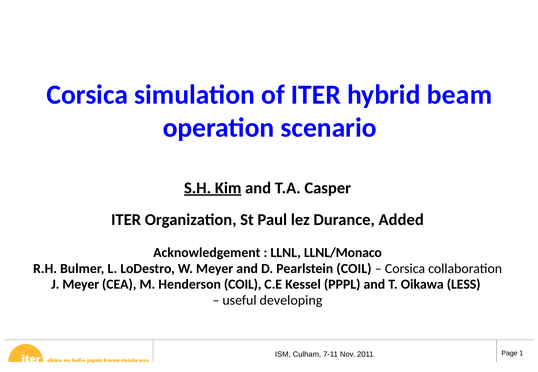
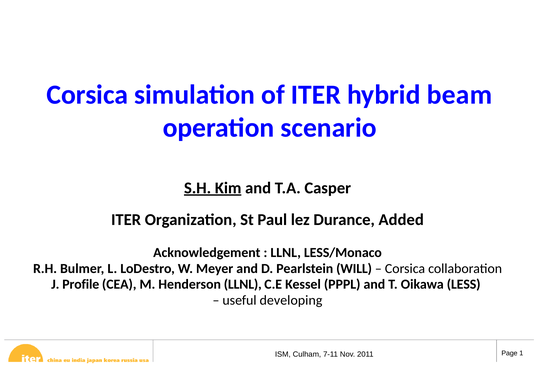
LLNL/Monaco: LLNL/Monaco -> LESS/Monaco (343, 253)
Pearlstein COIL: COIL -> WILL (354, 269)
J Meyer: Meyer -> Profile (81, 285)
Henderson COIL: COIL -> LLNL (243, 285)
